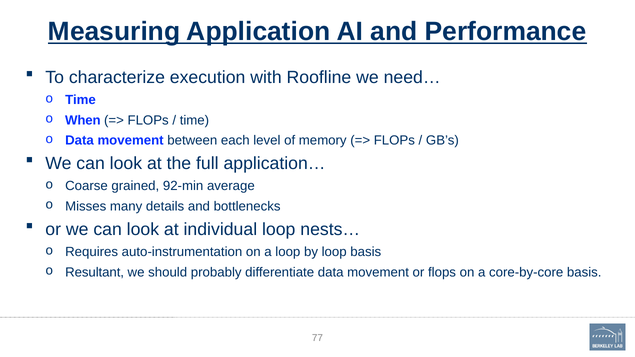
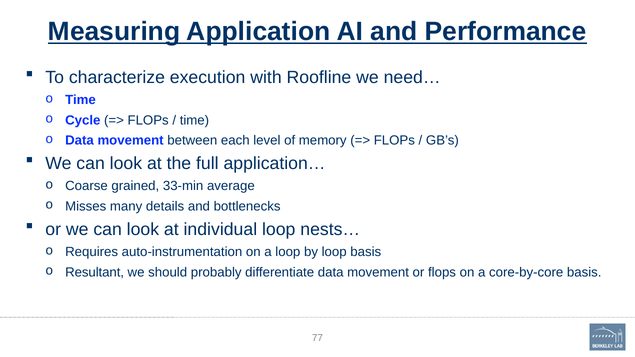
When: When -> Cycle (83, 120)
92-min: 92-min -> 33-min (183, 186)
